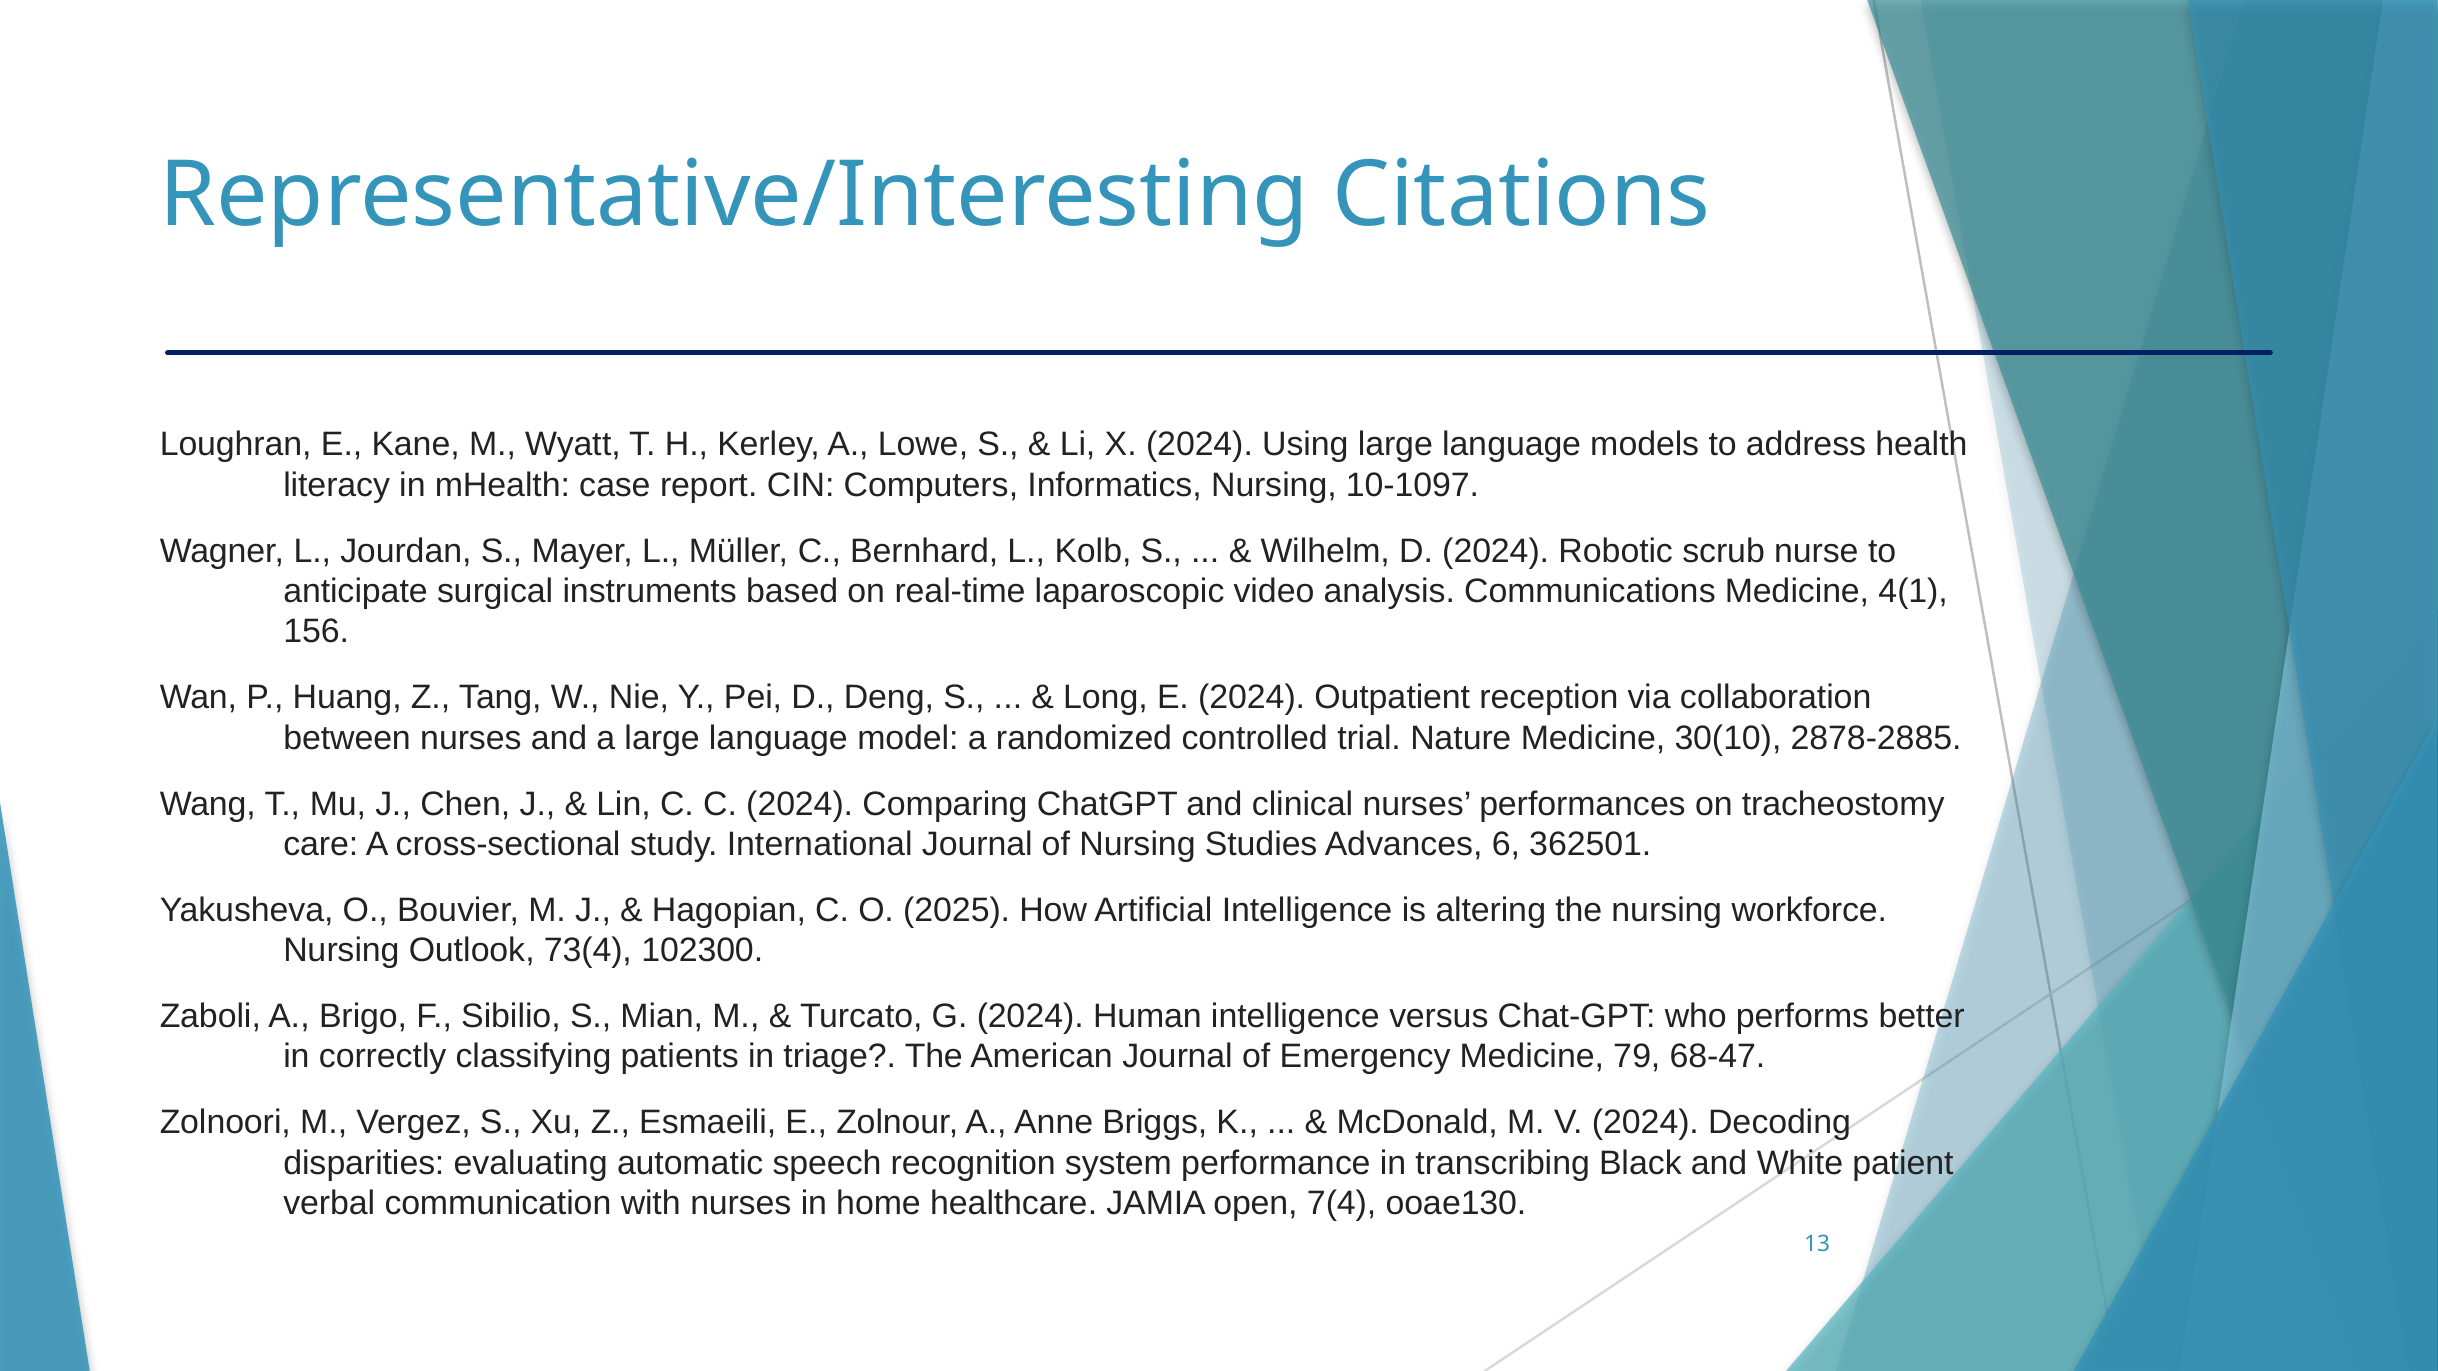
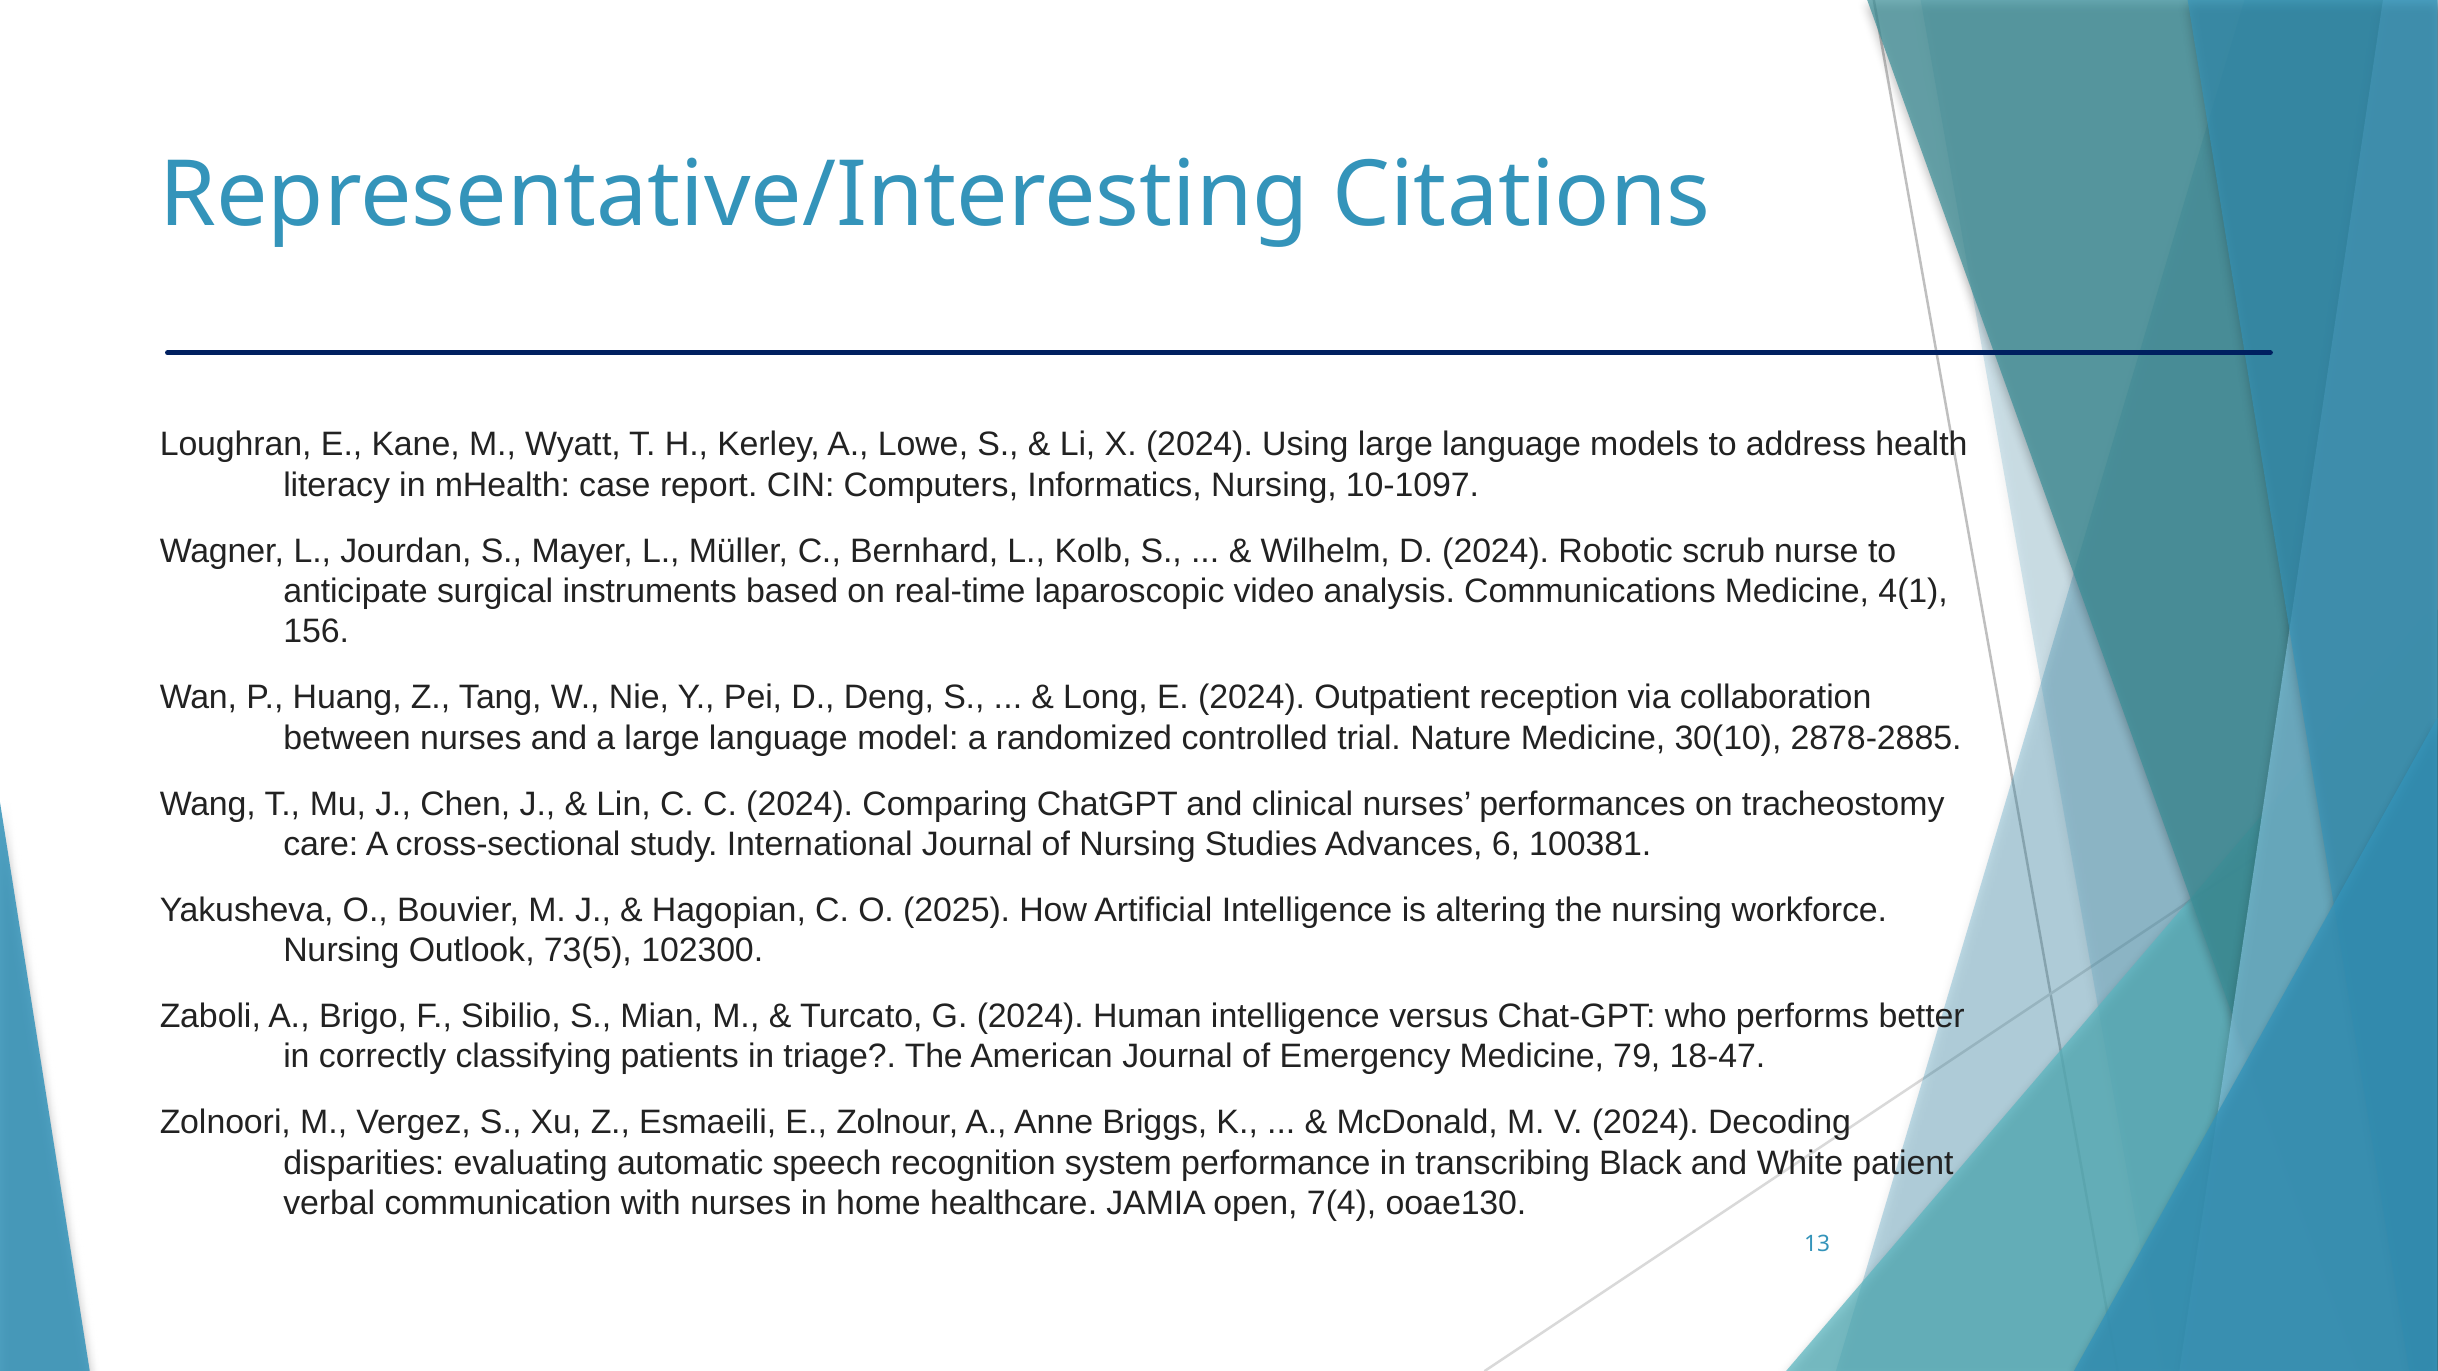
362501: 362501 -> 100381 (1590, 845)
73(4: 73(4 -> 73(5 (588, 951)
68-47: 68-47 -> 18-47 (1717, 1057)
